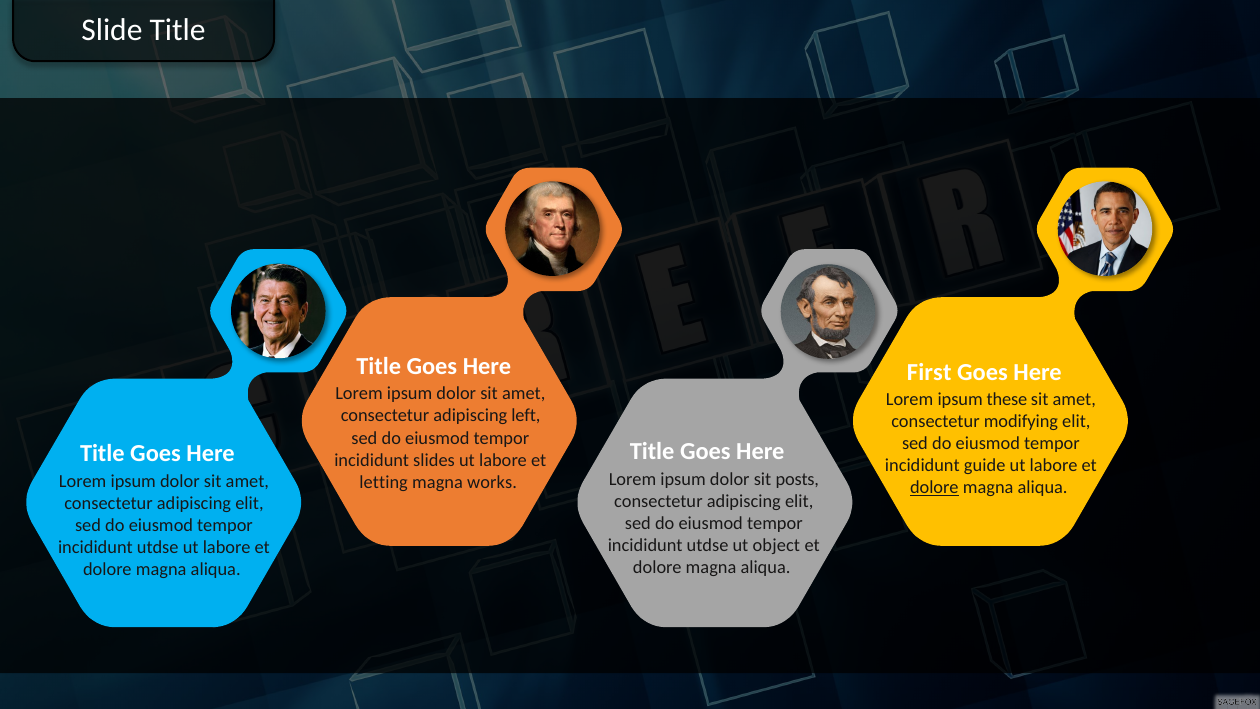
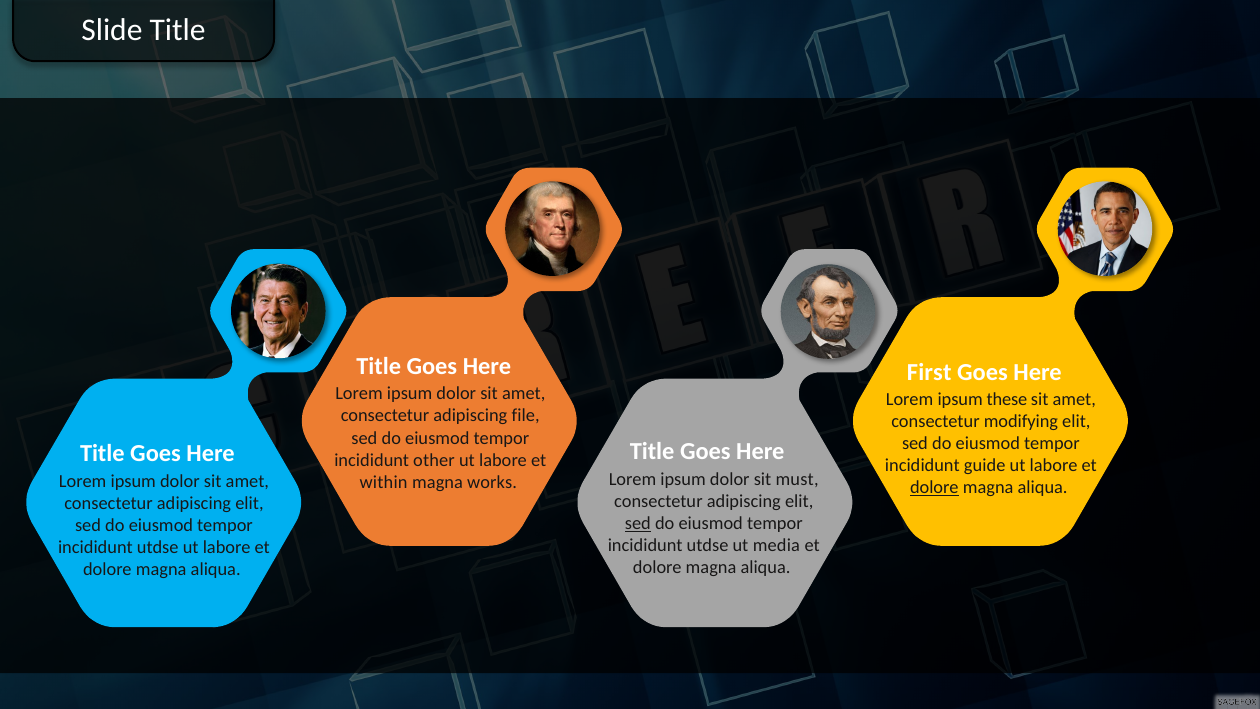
left: left -> file (526, 416)
slides: slides -> other (434, 460)
posts: posts -> must (797, 479)
letting: letting -> within (384, 482)
sed underline: none -> present (638, 523)
object: object -> media (776, 545)
